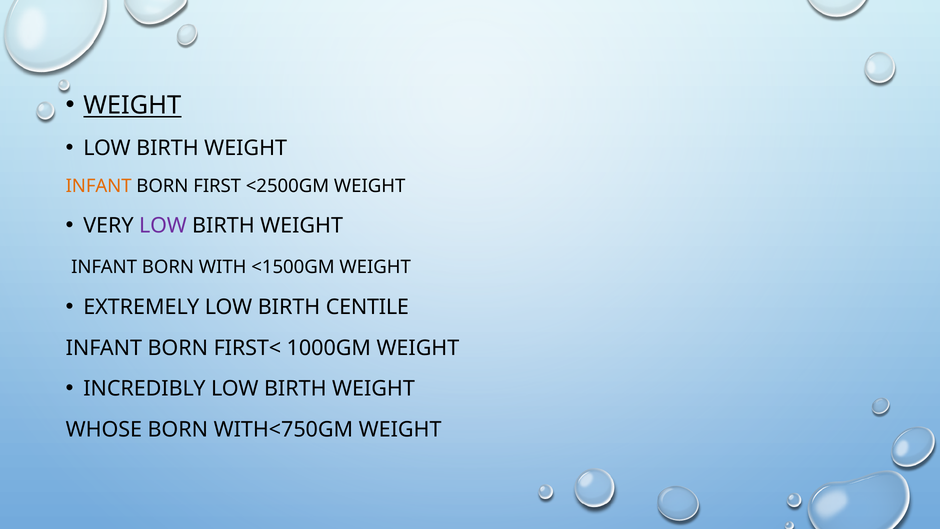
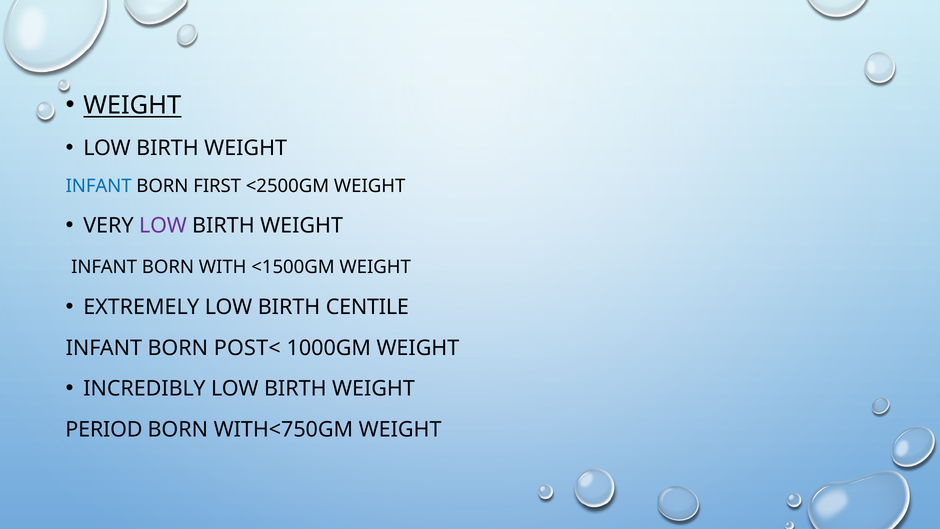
INFANT colour: orange -> blue (99, 186)
FIRST<: FIRST< -> POST< (247, 348)
WHOSE: WHOSE -> PERIOD (104, 429)
